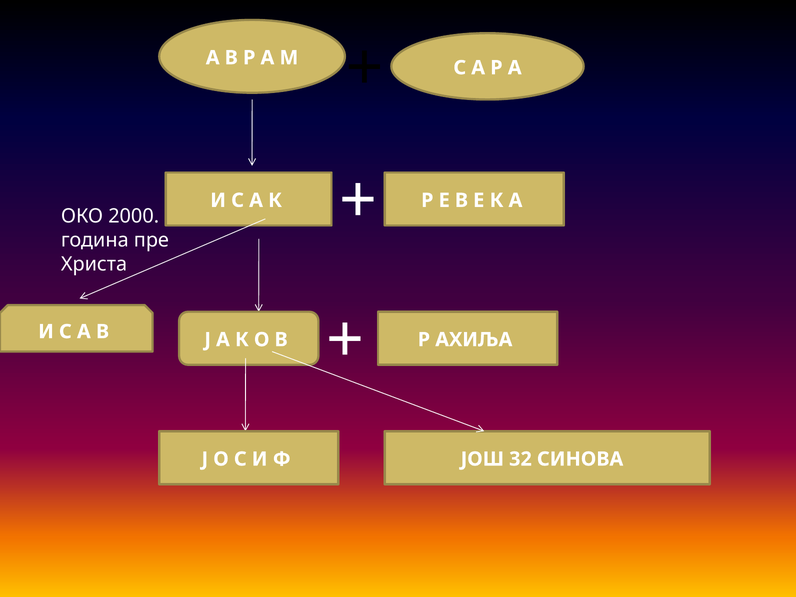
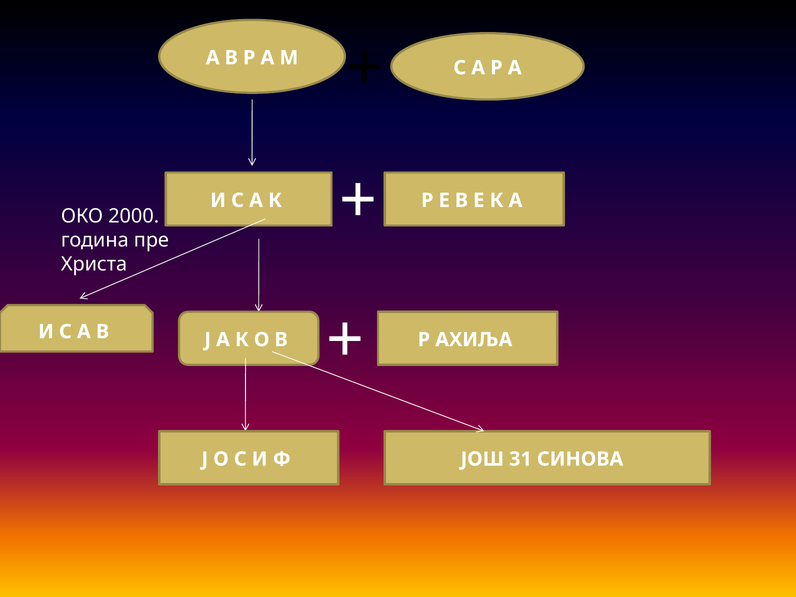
32: 32 -> 31 (520, 459)
